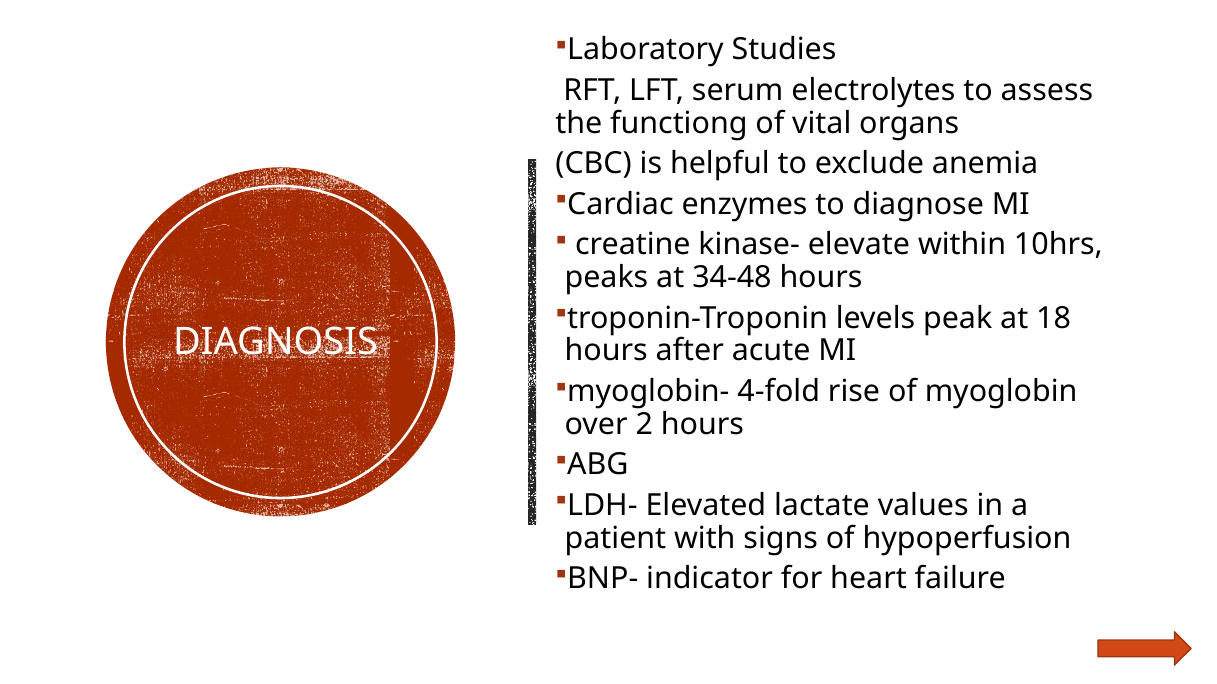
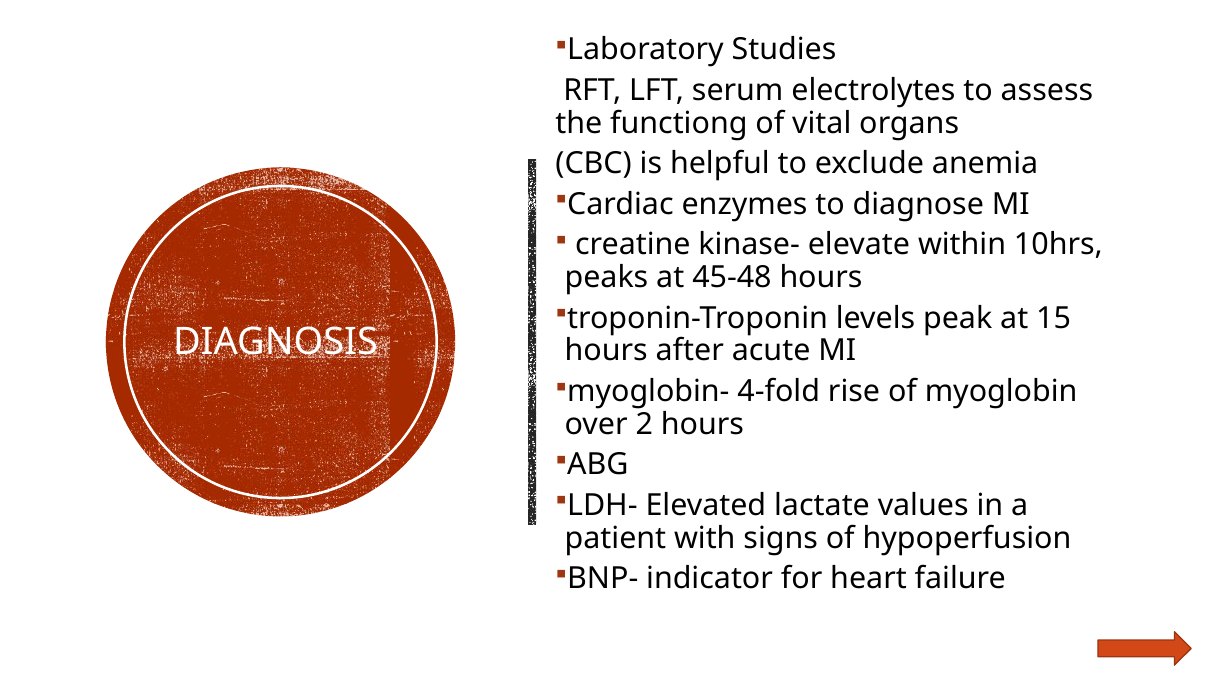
34-48: 34-48 -> 45-48 (732, 278)
18: 18 -> 15 (1054, 318)
